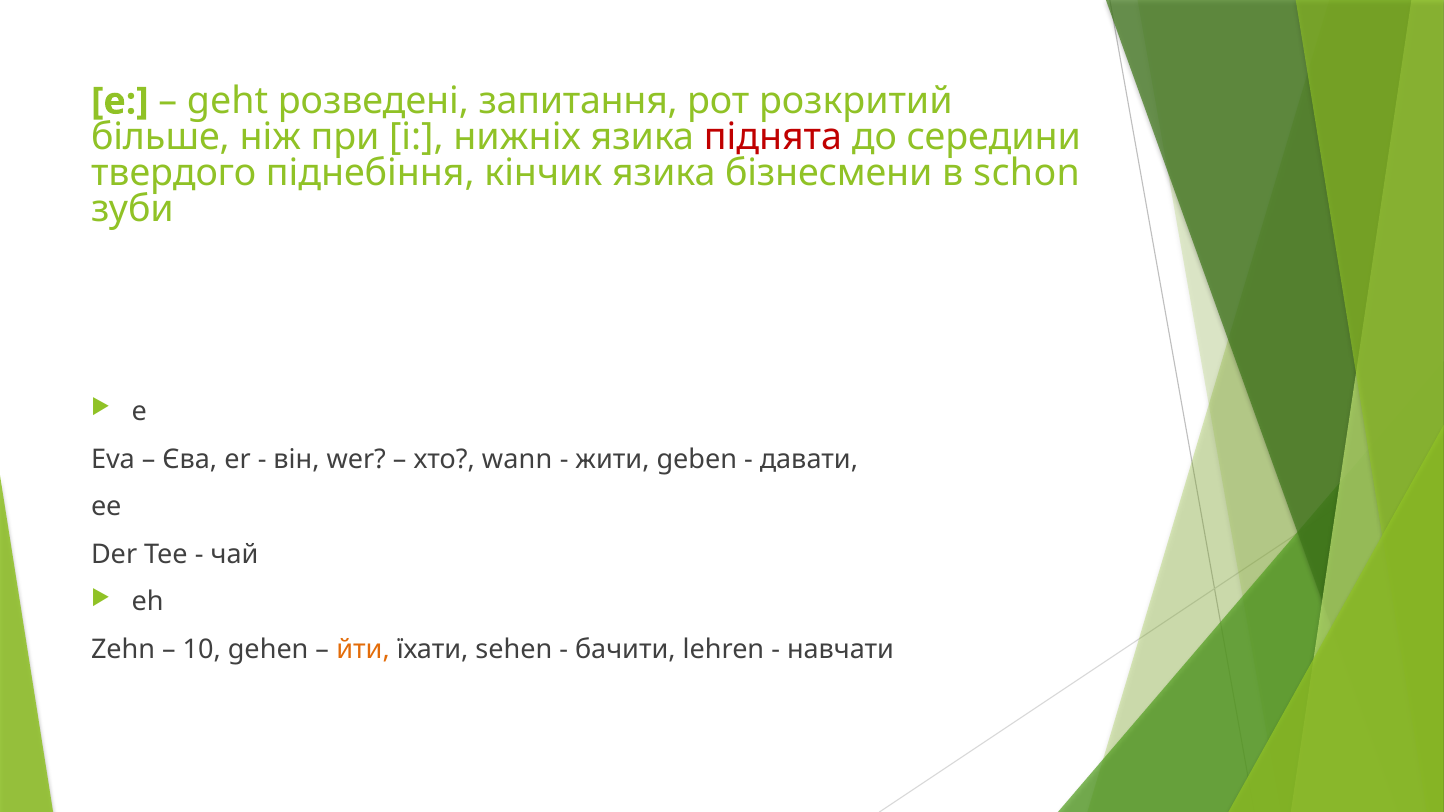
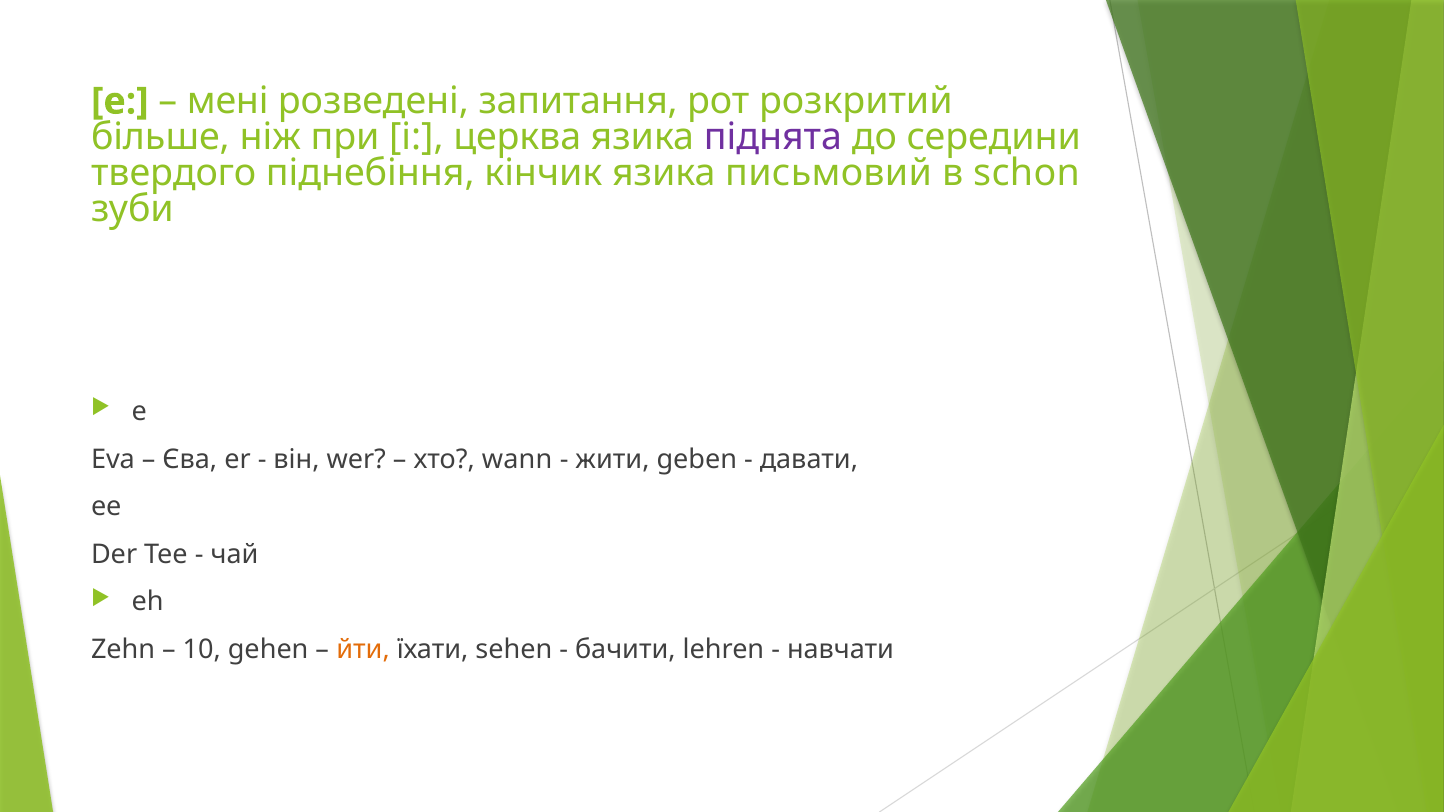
geht: geht -> мені (228, 101)
нижніх: нижніх -> церква (517, 137)
піднята colour: red -> purple (773, 137)
бізнесмени: бізнесмени -> письмовий (829, 173)
